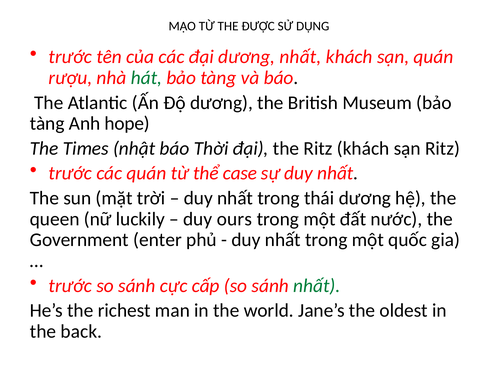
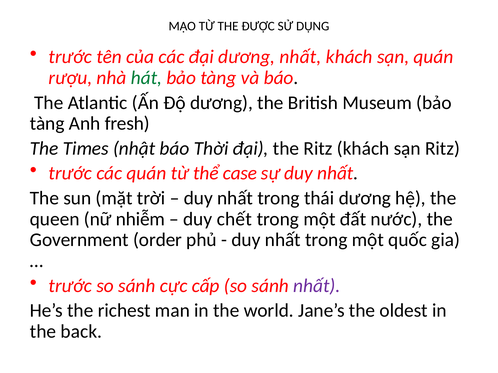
hope: hope -> fresh (127, 124)
luckily: luckily -> nhiễm (140, 219)
ours: ours -> chết (234, 219)
enter: enter -> order (158, 240)
nhất colour: green -> purple (317, 286)
